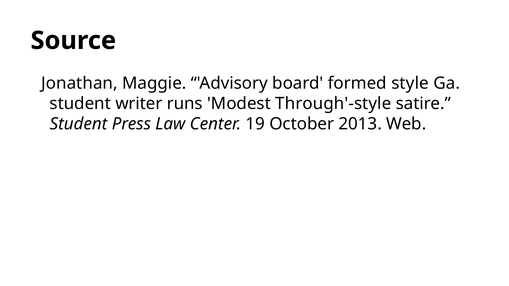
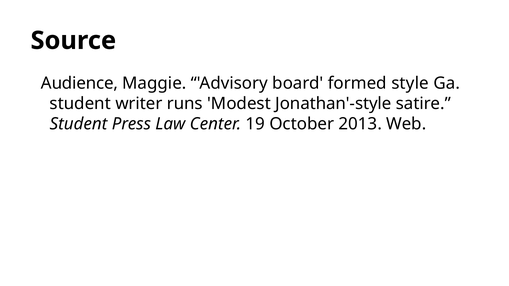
Jonathan: Jonathan -> Audience (80, 83)
Through'-style: Through'-style -> Jonathan'-style (333, 104)
